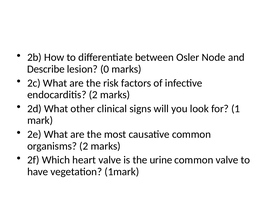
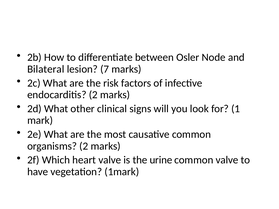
Describe: Describe -> Bilateral (46, 69)
0: 0 -> 7 (105, 69)
